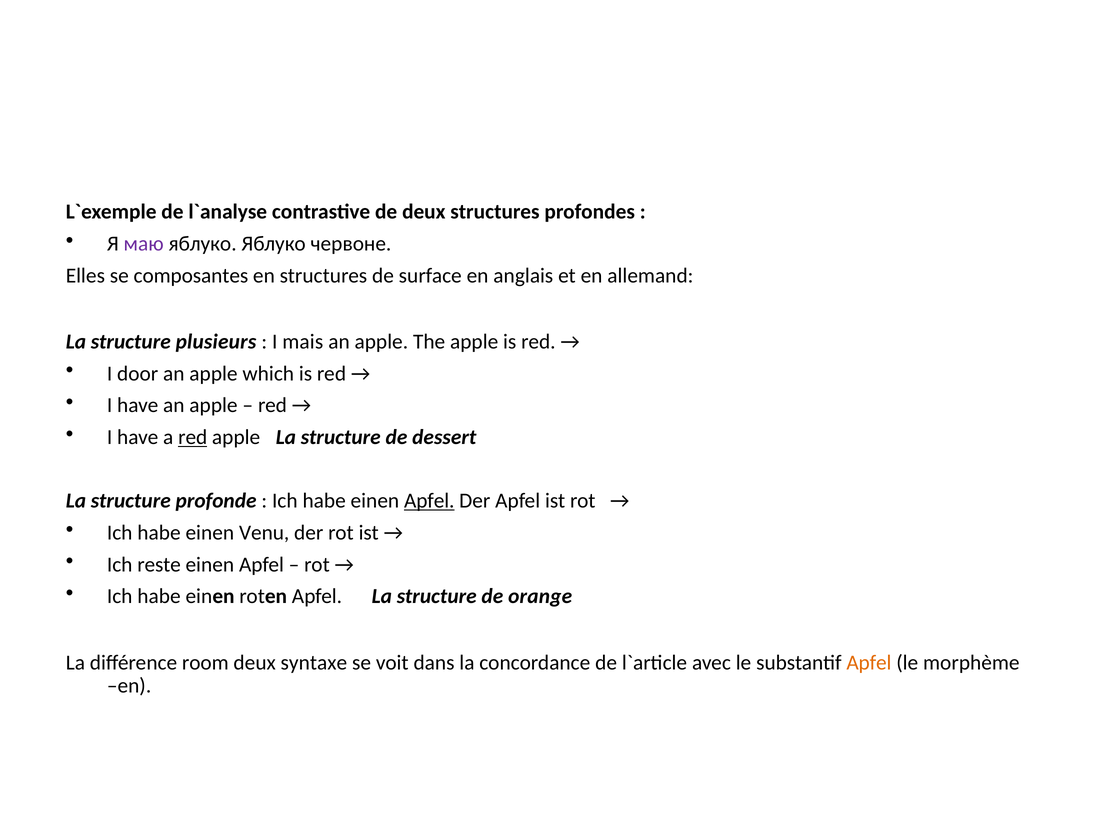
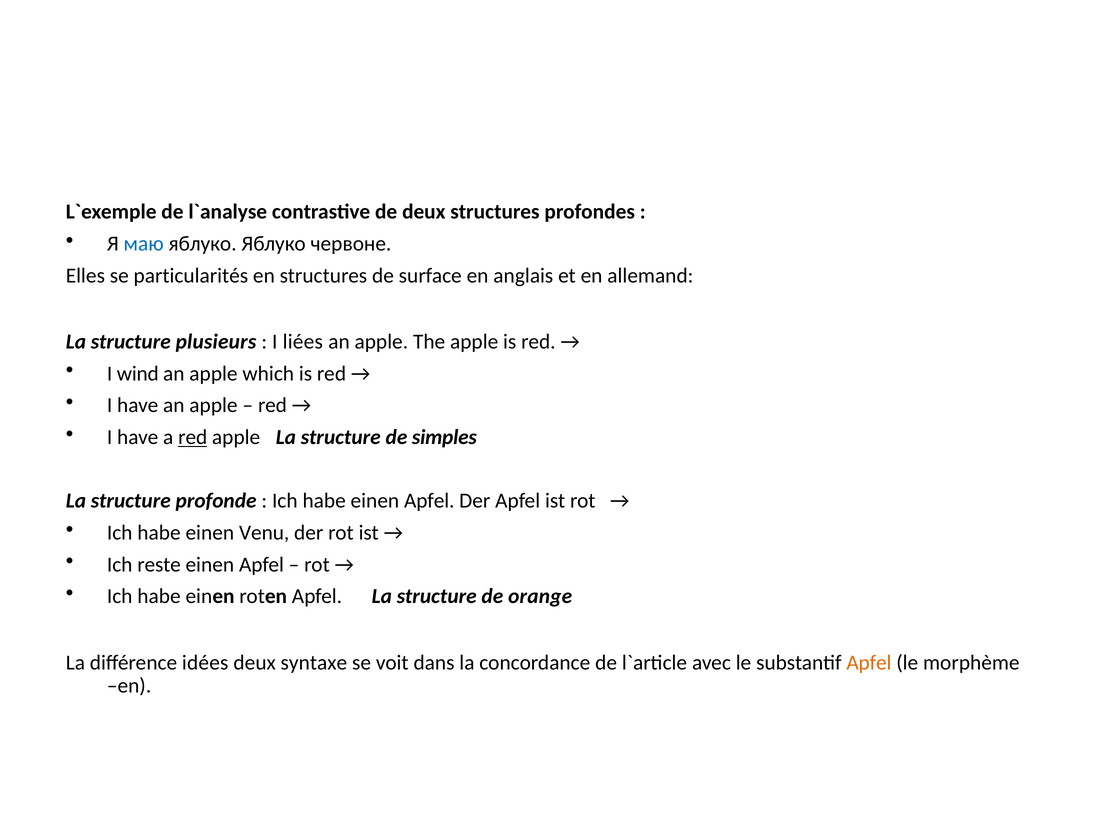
маю colour: purple -> blue (144, 244)
composantes: composantes -> particularités (191, 275)
mais: mais -> liées (303, 342)
door: door -> wind (138, 373)
dessert: dessert -> simples (444, 437)
Apfel underline: present -> none (429, 501)
room: room -> idées (205, 662)
